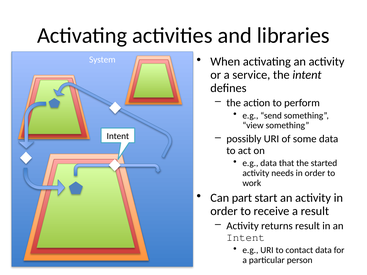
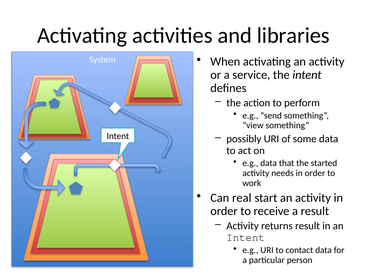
part: part -> real (242, 198)
